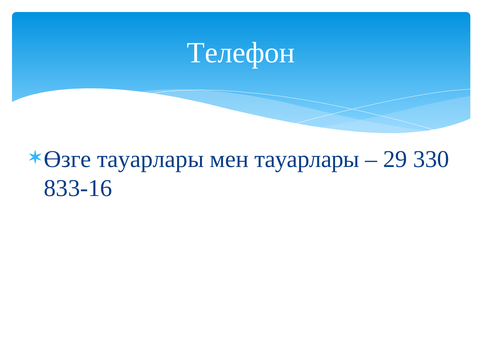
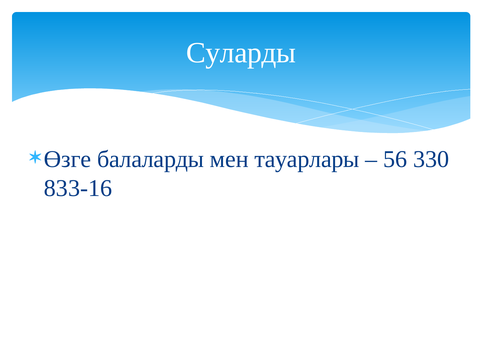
Телефон: Телефон -> Суларды (241, 53)
Өзге тауарлары: тауарлары -> балаларды (151, 160)
29: 29 -> 56 (395, 160)
